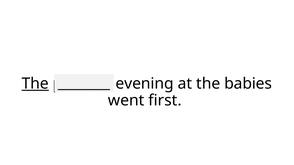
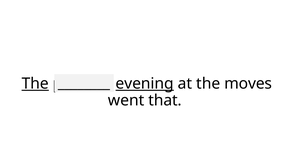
evening underline: none -> present (145, 84)
babies: babies -> moves (248, 84)
first: first -> that (165, 101)
